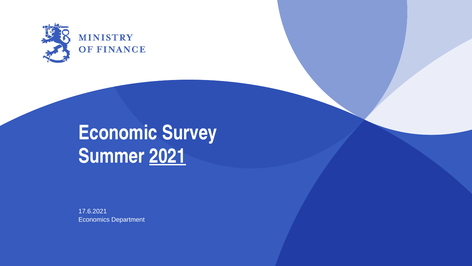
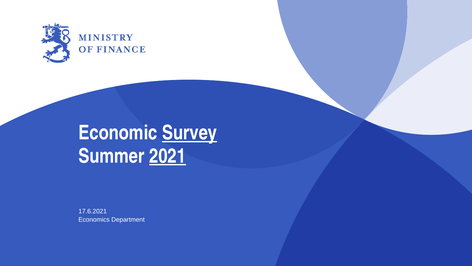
Survey underline: none -> present (190, 133)
